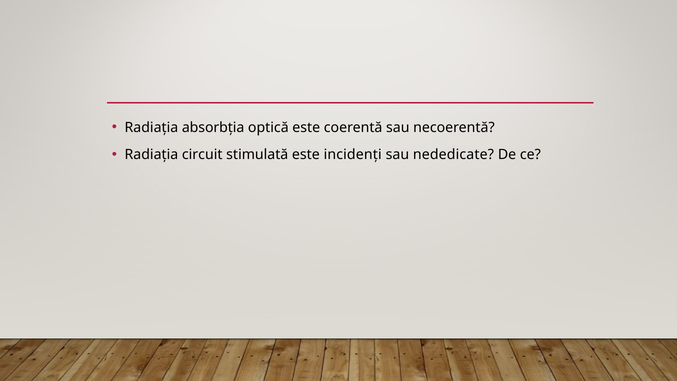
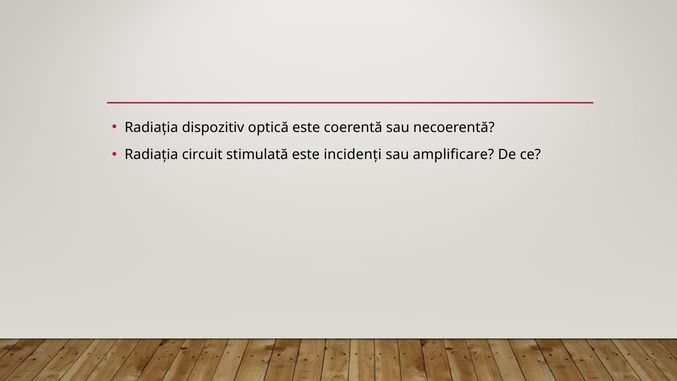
absorbția: absorbția -> dispozitiv (213, 127)
nededicate: nededicate -> amplificare (453, 155)
